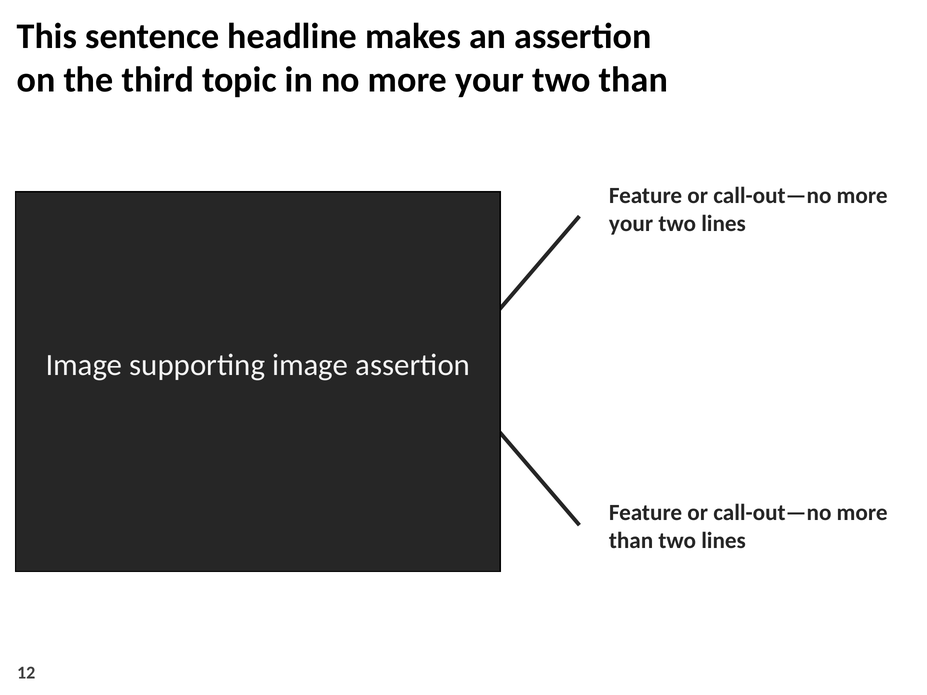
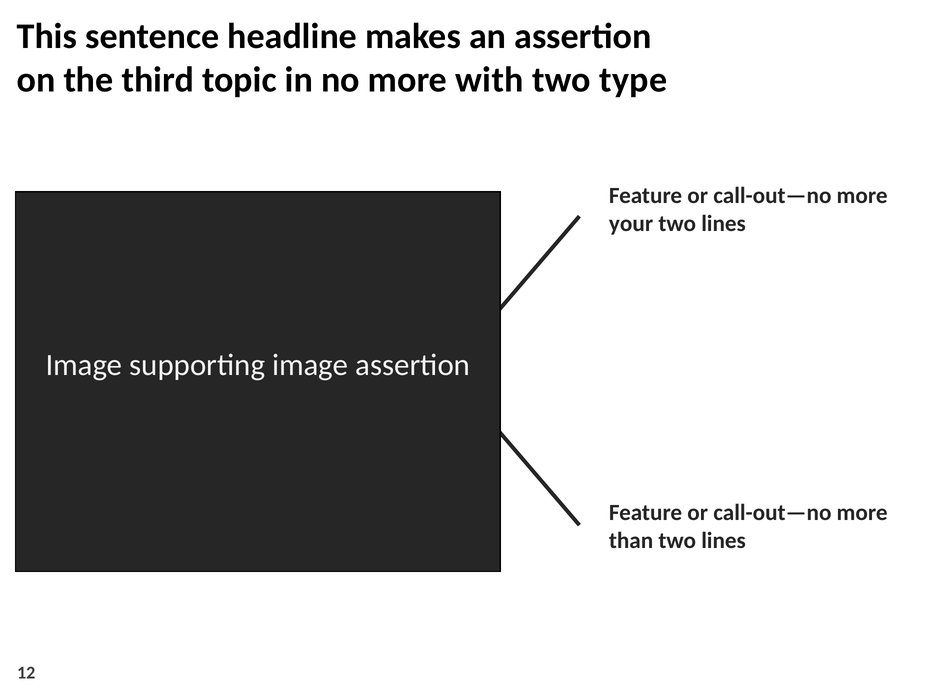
no more your: your -> with (489, 80)
two than: than -> type (633, 80)
